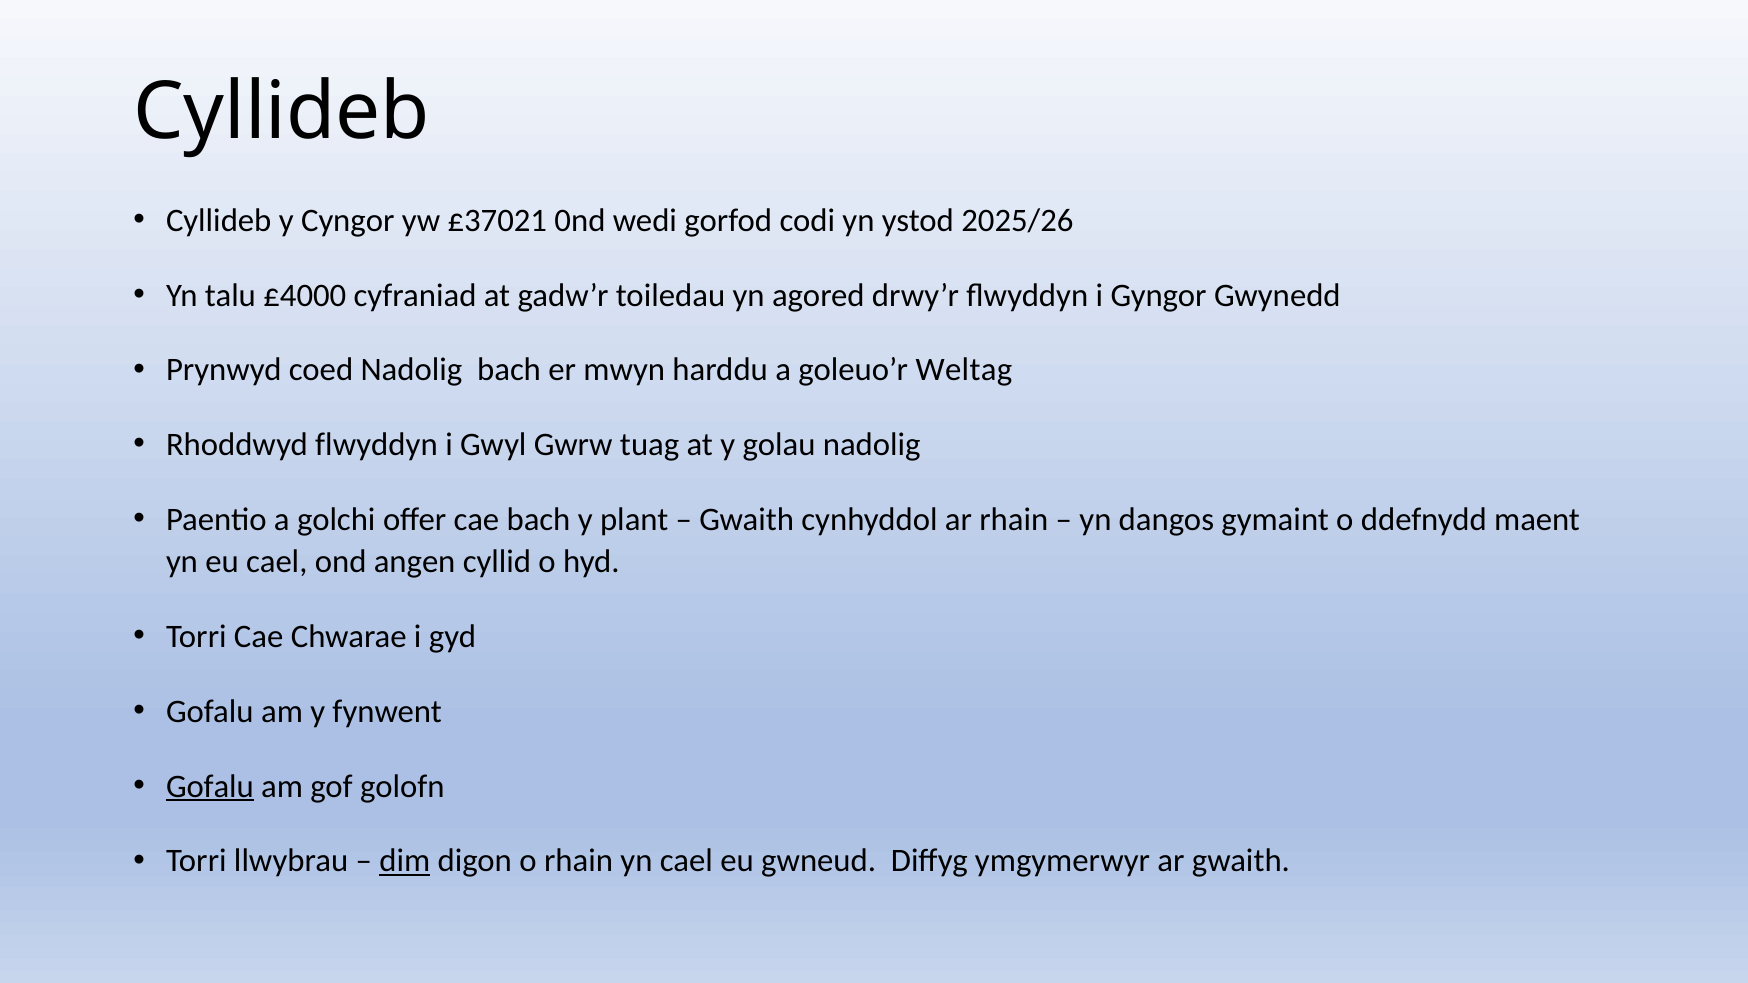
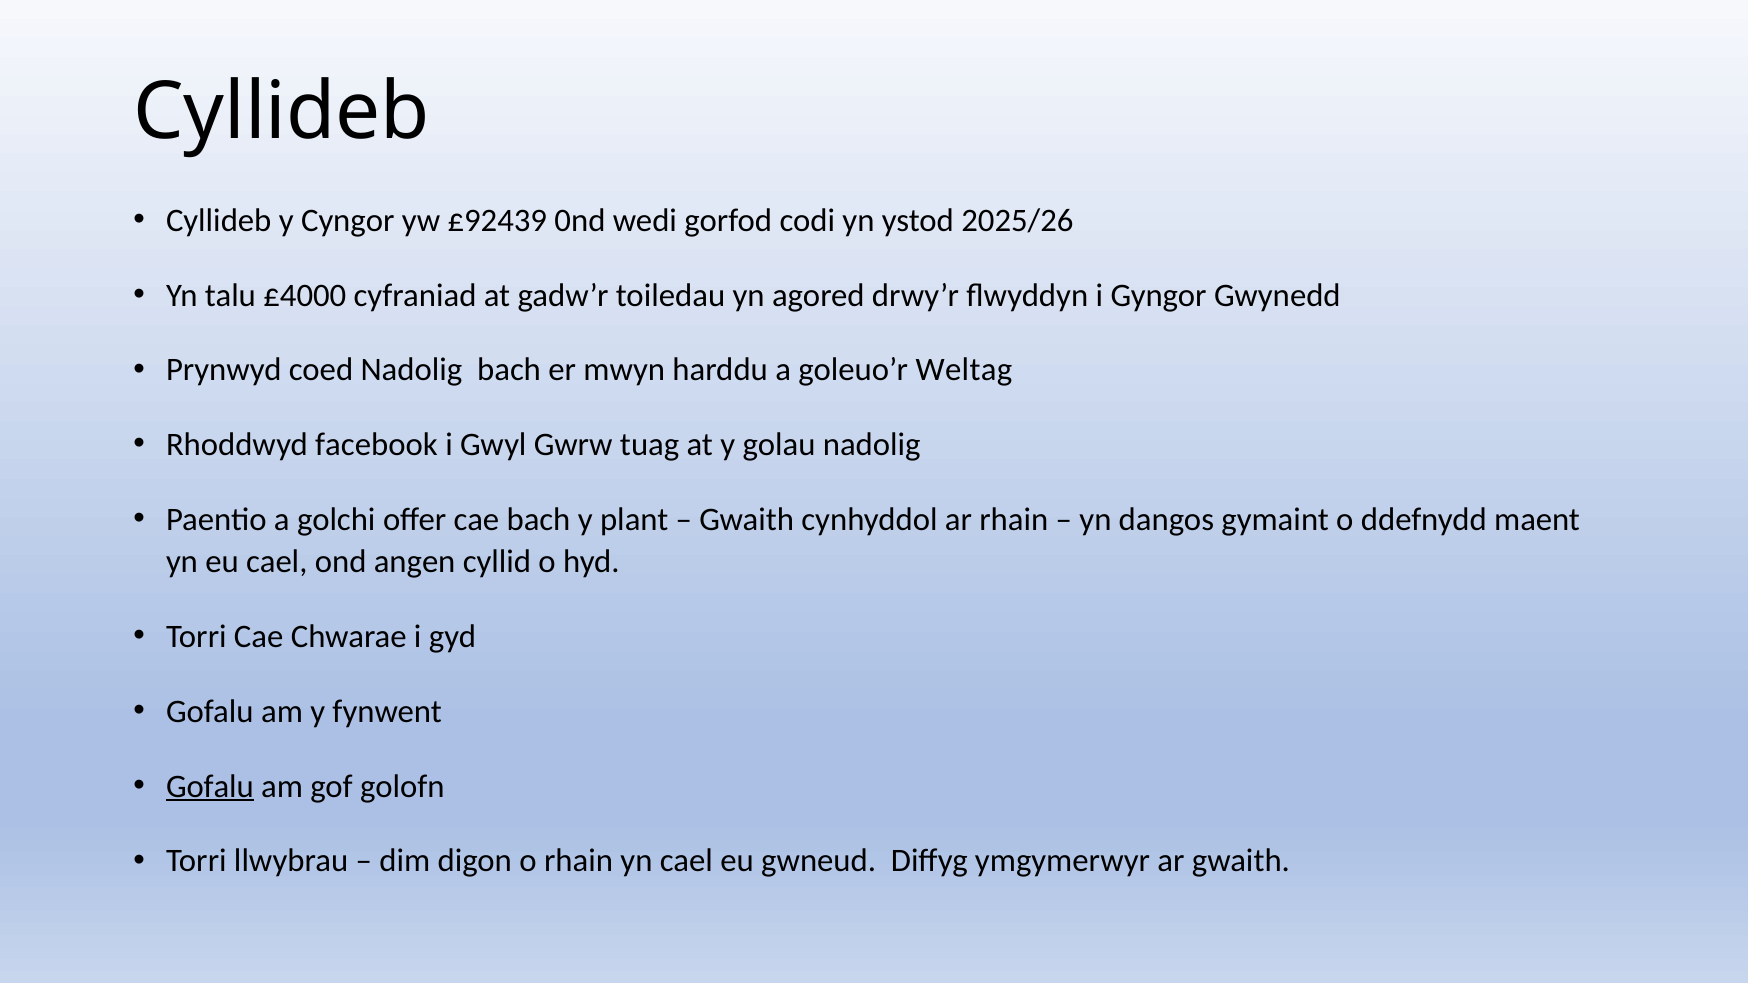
£37021: £37021 -> £92439 (497, 220)
Rhoddwyd flwyddyn: flwyddyn -> facebook (377, 445)
dim underline: present -> none (405, 861)
